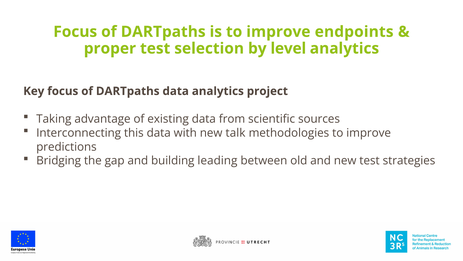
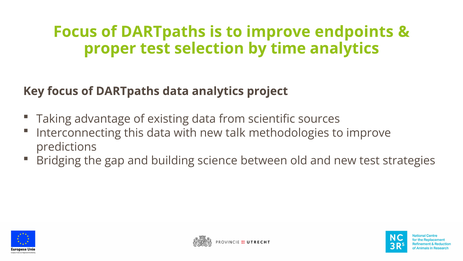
level: level -> time (288, 48)
leading: leading -> science (217, 160)
